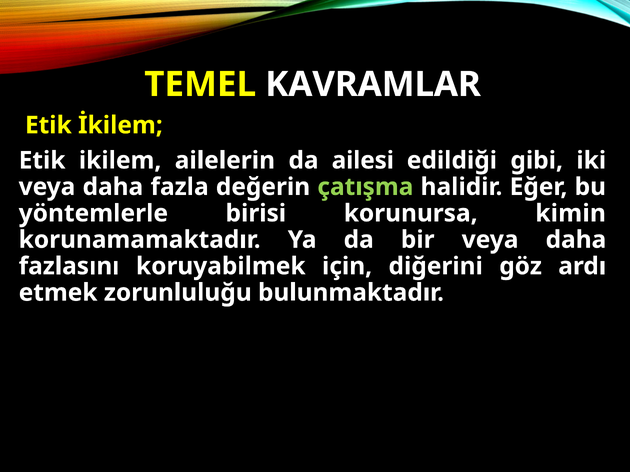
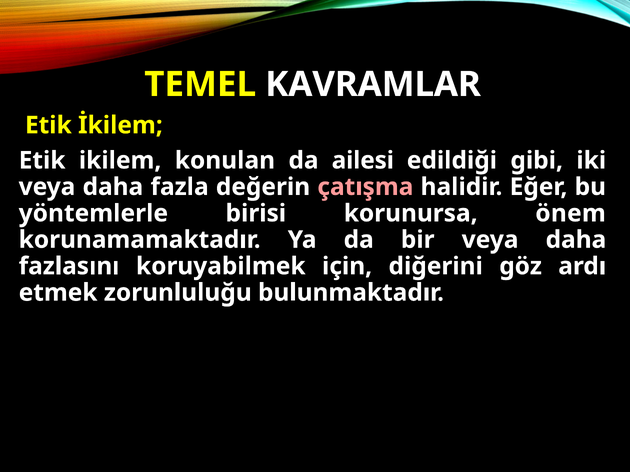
ailelerin: ailelerin -> konulan (225, 161)
çatışma colour: light green -> pink (365, 187)
kimin: kimin -> önem (571, 214)
